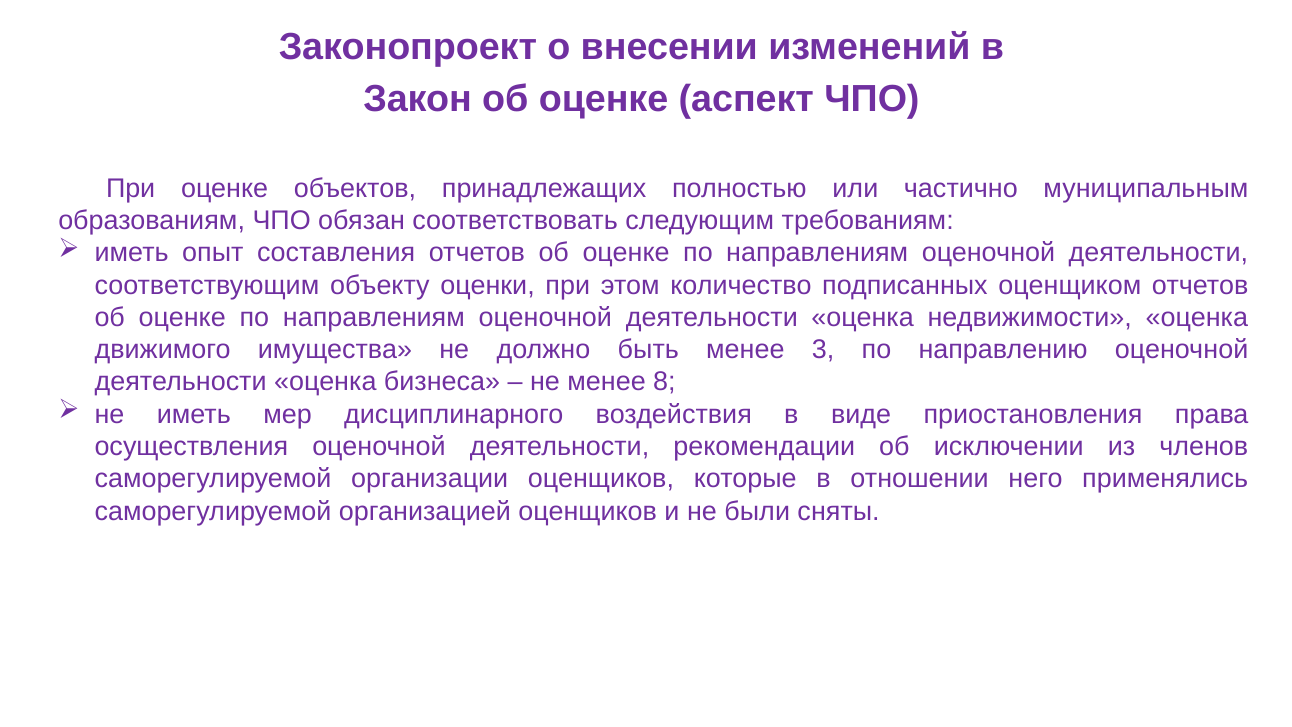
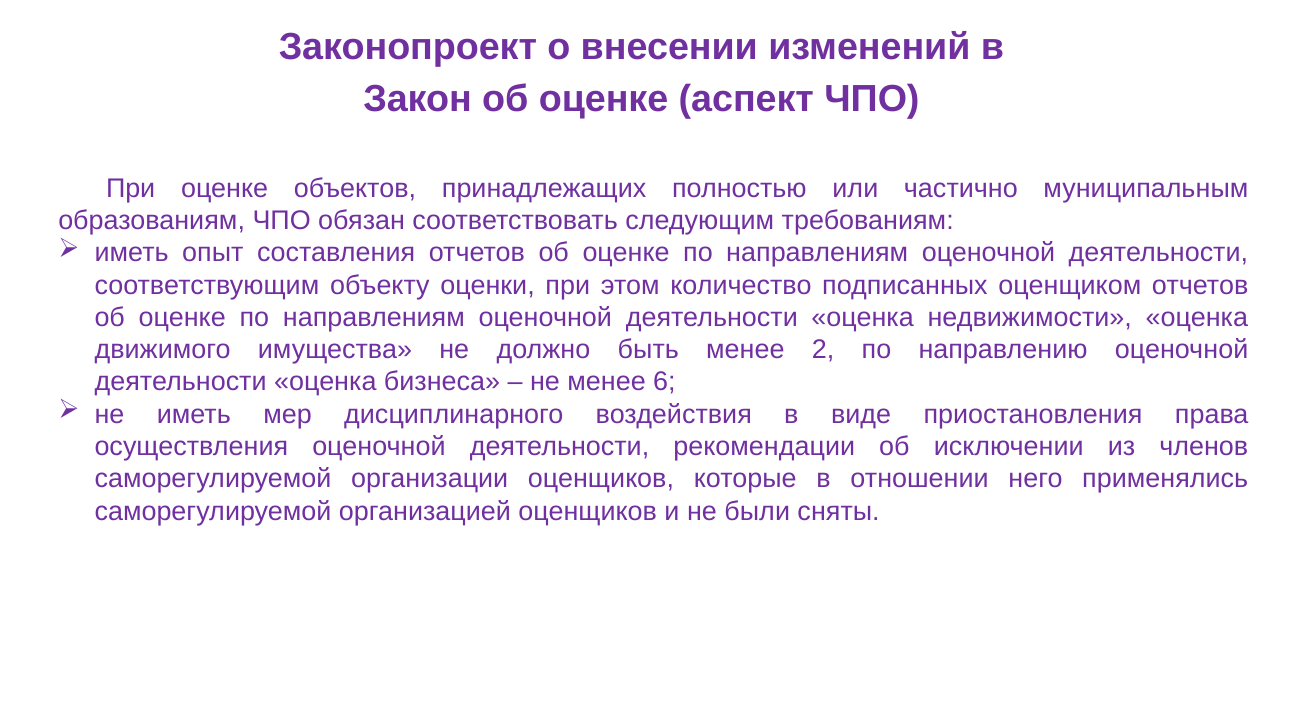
3: 3 -> 2 (823, 350)
8: 8 -> 6 (664, 382)
